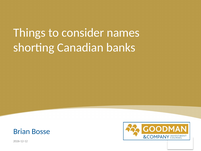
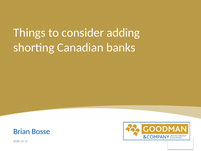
names: names -> adding (123, 33)
